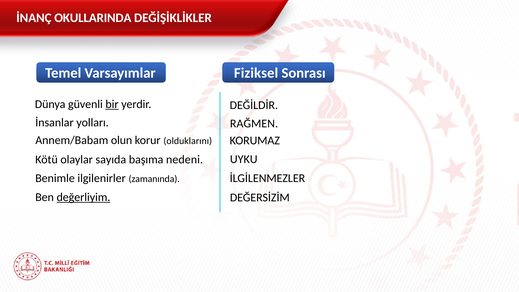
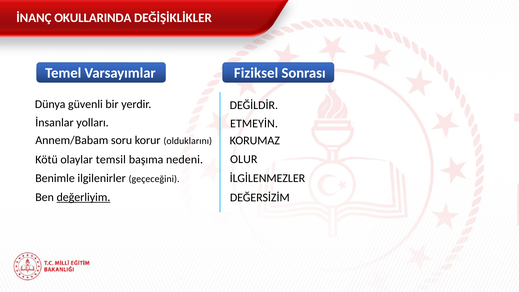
bir underline: present -> none (112, 104)
RAĞMEN: RAĞMEN -> ETMEYİN (254, 124)
olun: olun -> soru (122, 140)
UYKU: UYKU -> OLUR (244, 159)
sayıda: sayıda -> temsil (111, 159)
zamanında: zamanında -> geçeceğini (154, 179)
